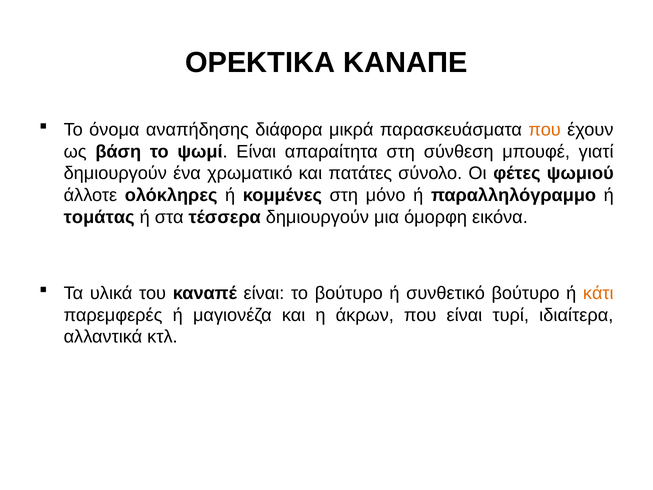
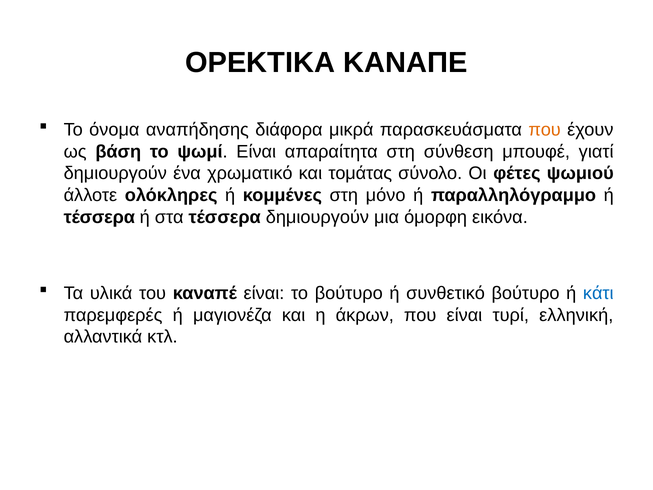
πατάτες: πατάτες -> τομάτας (360, 173)
τομάτας: τομάτας -> τέσσερα (99, 217)
κάτι colour: orange -> blue (598, 293)
ιδιαίτερα: ιδιαίτερα -> ελληνική (576, 315)
